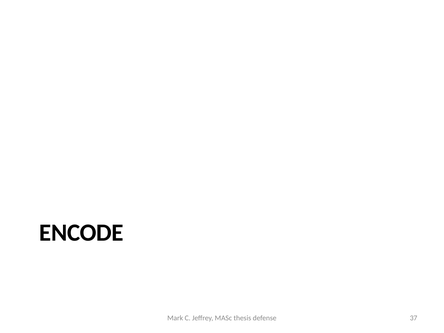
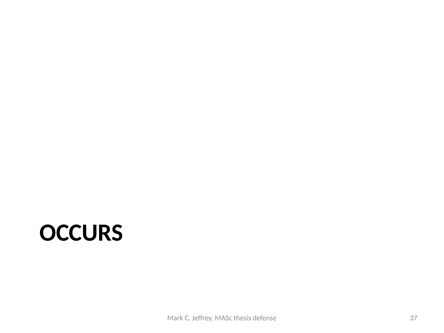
ENCODE: ENCODE -> OCCURS (81, 233)
